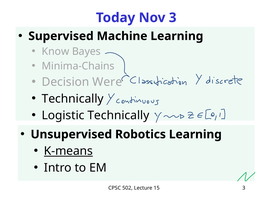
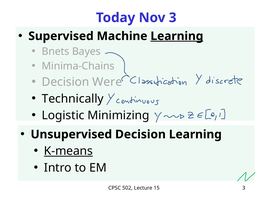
Learning underline: none -> present (177, 36)
Know: Know -> Bnets (56, 51)
Logistic Technically: Technically -> Minimizing (118, 115)
Unsupervised Robotics: Robotics -> Decision (140, 134)
